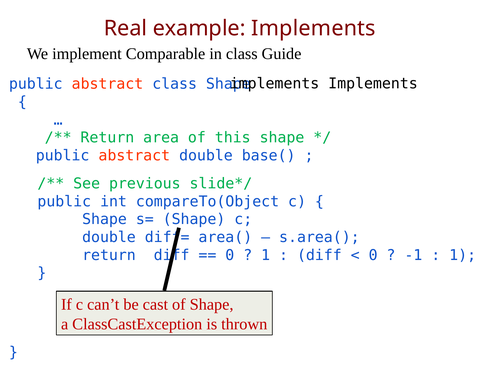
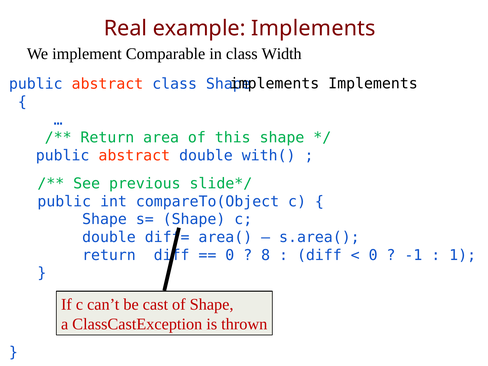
Guide: Guide -> Width (282, 54)
base(: base( -> with( (269, 156)
1: 1 -> 8 (266, 255)
